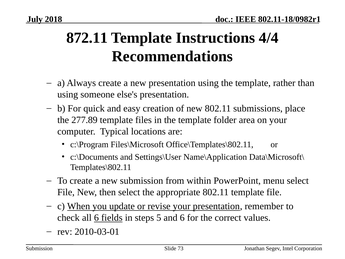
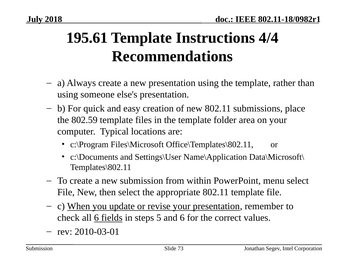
872.11: 872.11 -> 195.61 (87, 38)
277.89: 277.89 -> 802.59 (84, 120)
